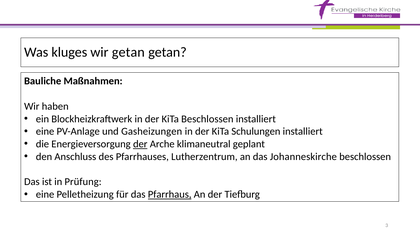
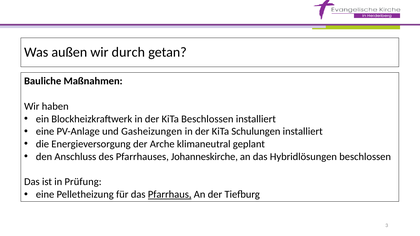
kluges: kluges -> außen (69, 52)
wir getan: getan -> durch (128, 52)
der underline: present -> none (140, 144)
Lutherzentrum: Lutherzentrum -> Johanneskirche (204, 157)
Johanneskirche: Johanneskirche -> Hybridlösungen (303, 157)
